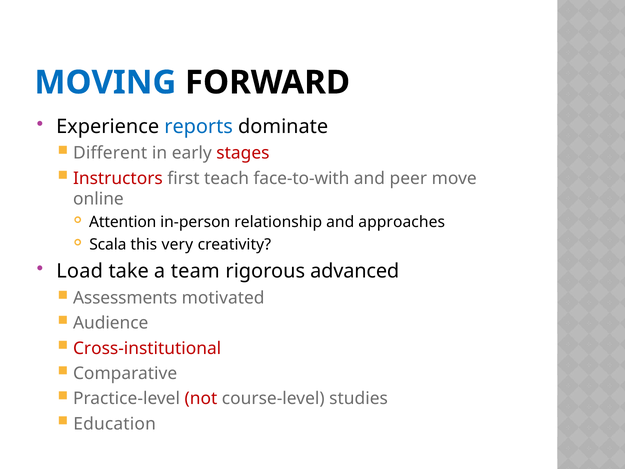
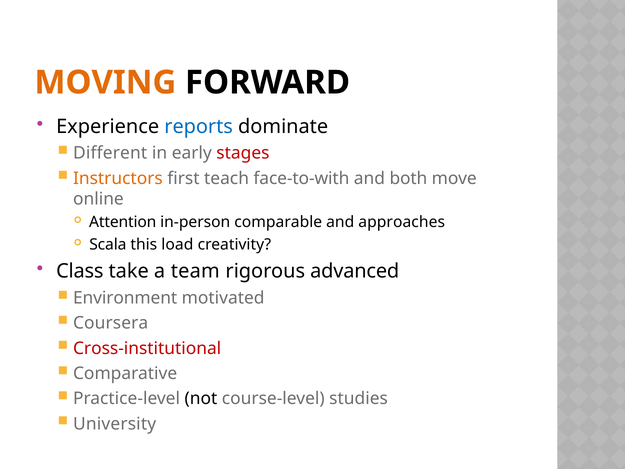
MOVING colour: blue -> orange (105, 82)
Instructors colour: red -> orange (118, 178)
peer: peer -> both (408, 178)
relationship: relationship -> comparable (278, 222)
very: very -> load (177, 244)
Load: Load -> Class (80, 271)
Assessments: Assessments -> Environment (125, 298)
Audience: Audience -> Coursera (111, 323)
not colour: red -> black (201, 398)
Education: Education -> University (115, 424)
